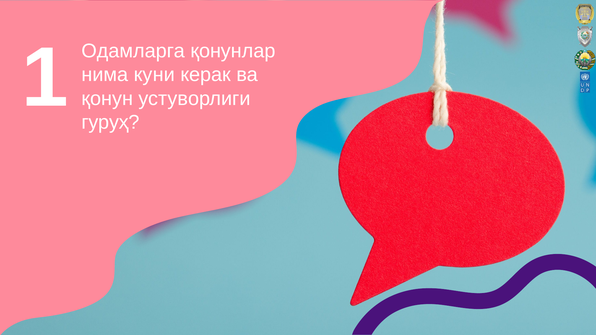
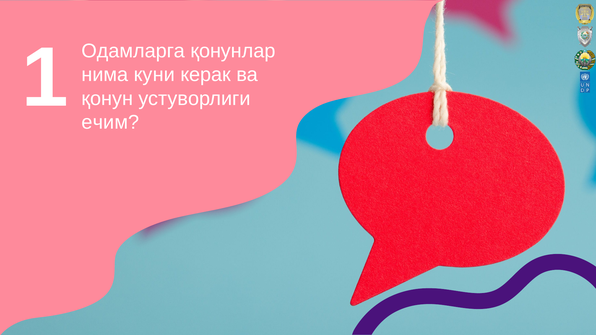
гуруҳ: гуруҳ -> eчим (110, 122)
